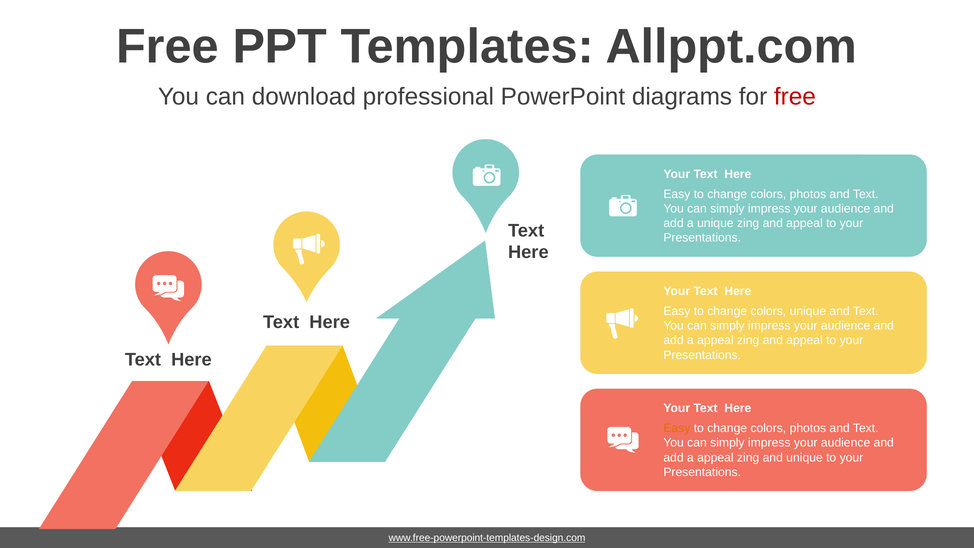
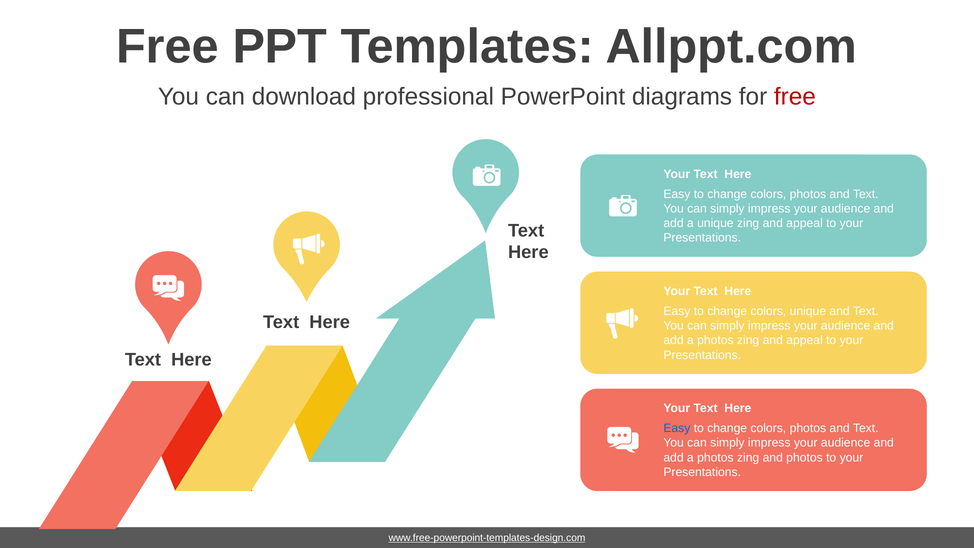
appeal: appeal -> photos (715, 340)
Easy colour: orange -> blue (677, 428)
appeal: appeal -> photos (715, 457)
and unique: unique -> photos (805, 457)
